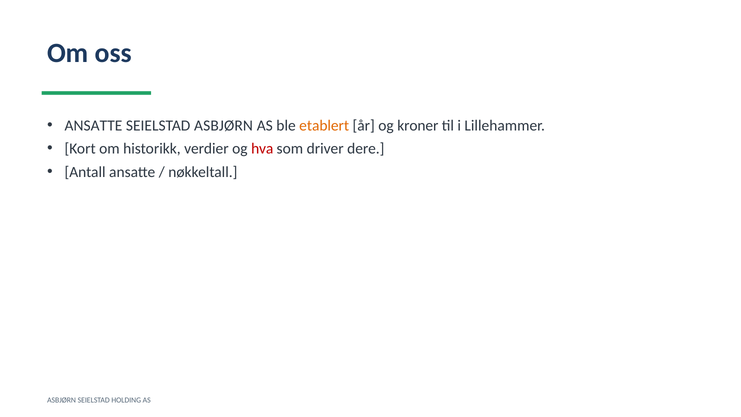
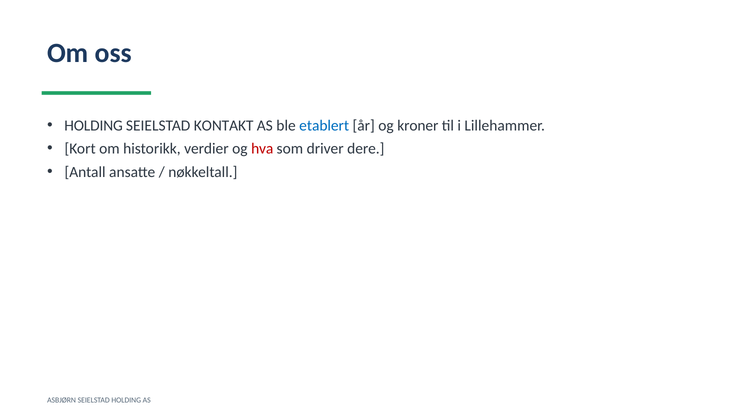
ANSATTE: ANSATTE -> HOLDING (94, 126)
SEIELSTAD ASBJØRN: ASBJØRN -> KONTAKT (224, 126)
etablert colour: orange -> blue (324, 126)
